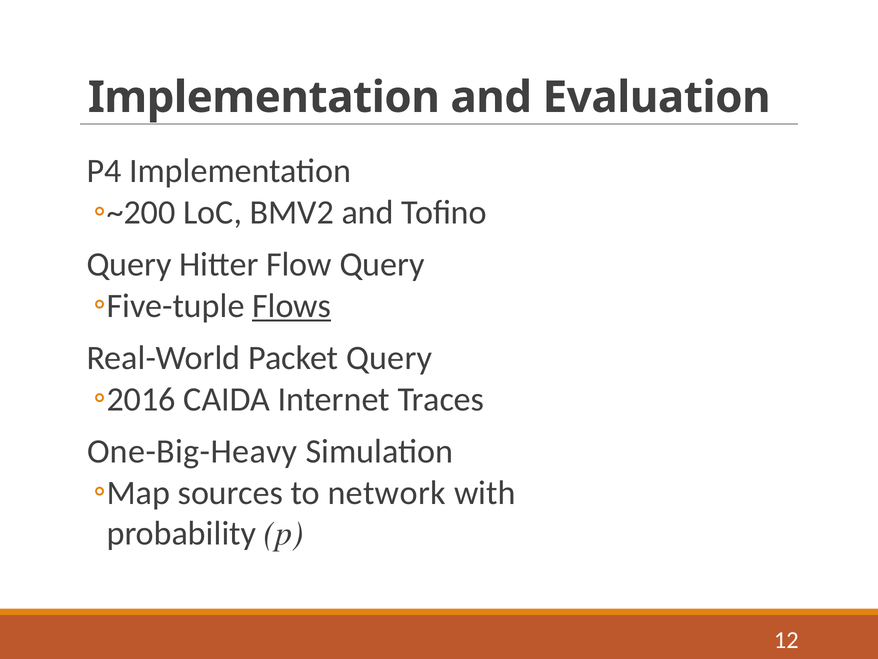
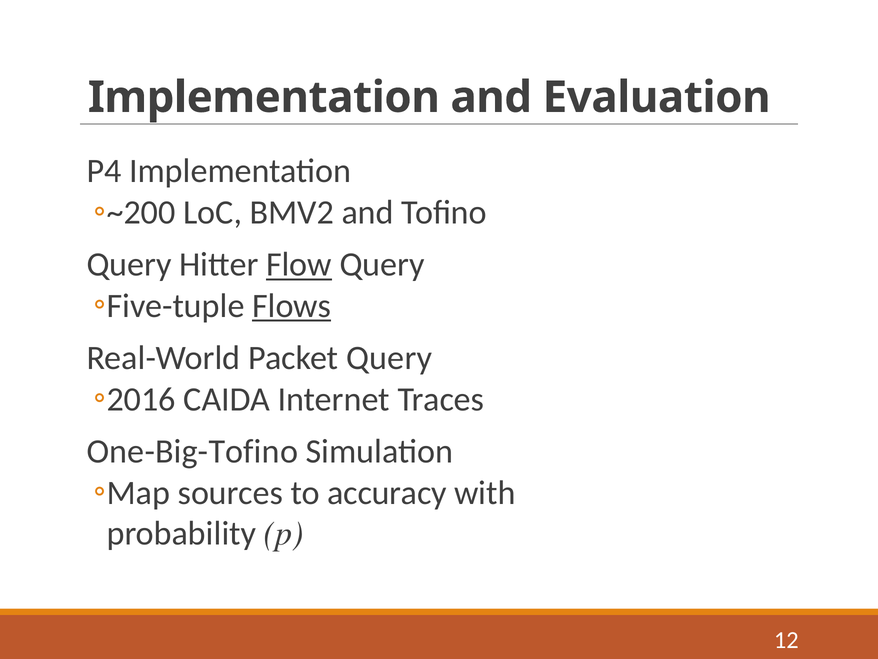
Flow underline: none -> present (299, 264)
One-Big-Heavy: One-Big-Heavy -> One-Big-Tofino (192, 451)
network: network -> accuracy (387, 492)
